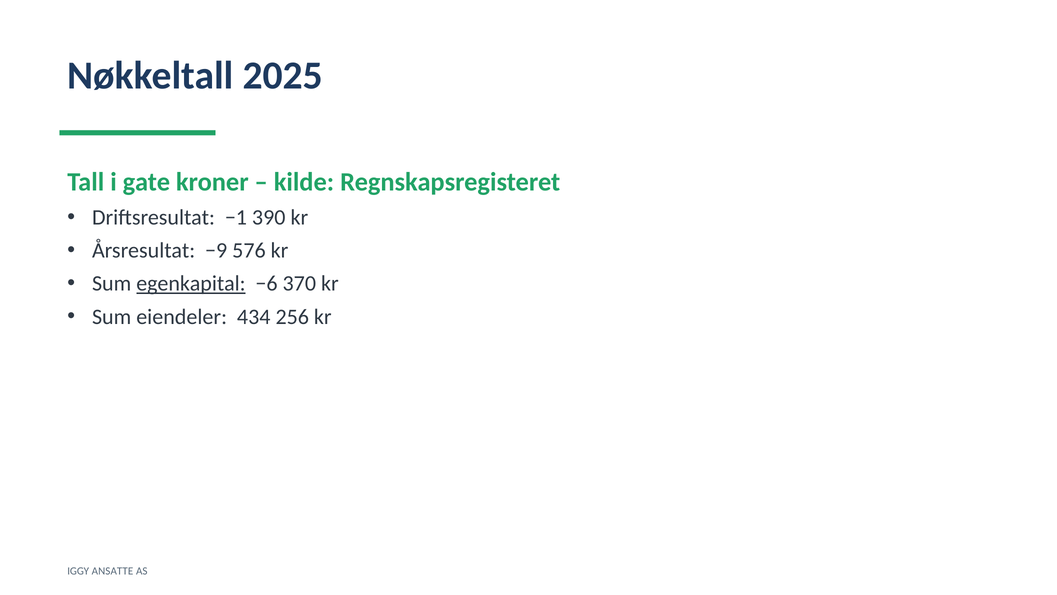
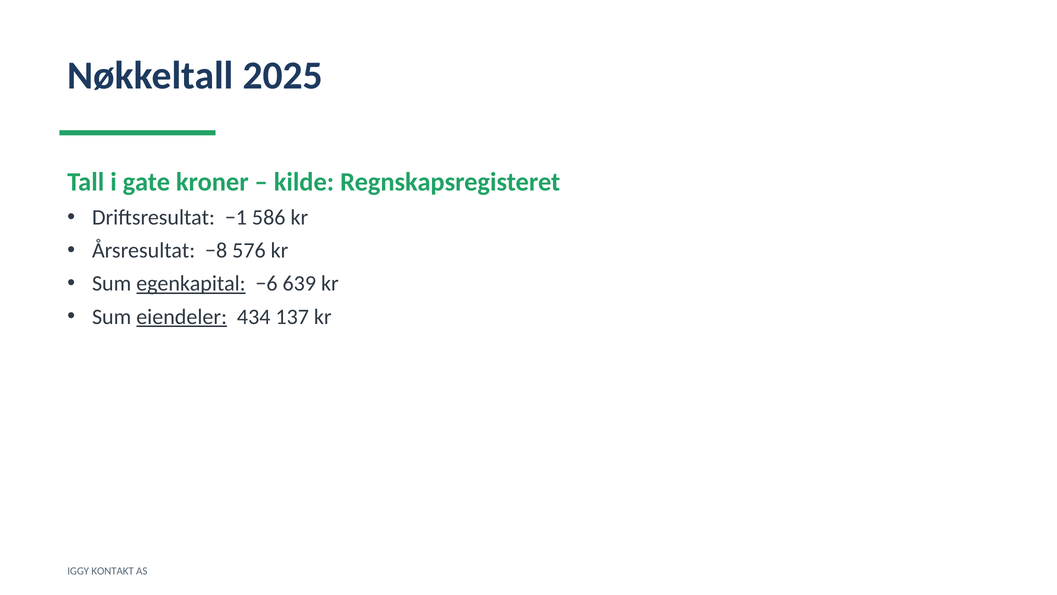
390: 390 -> 586 (269, 217)
−9: −9 -> −8 (216, 250)
370: 370 -> 639 (299, 283)
eiendeler underline: none -> present (182, 317)
256: 256 -> 137 (292, 317)
ANSATTE: ANSATTE -> KONTAKT (113, 570)
